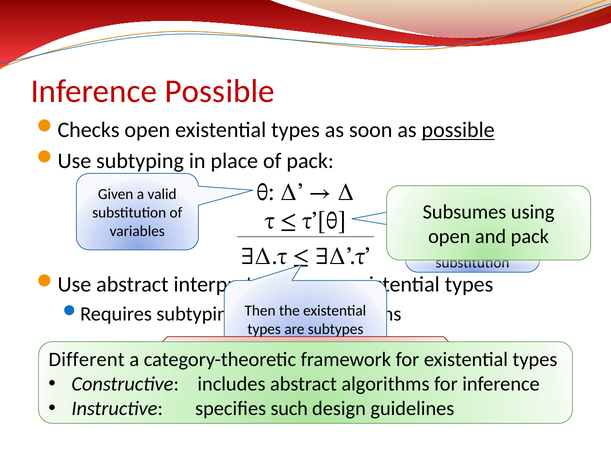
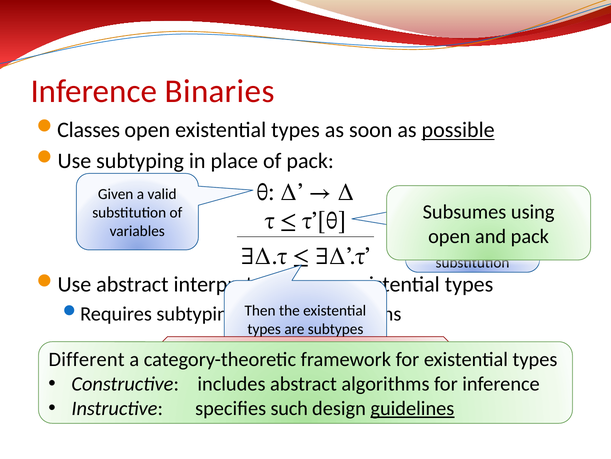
Inference Possible: Possible -> Binaries (220, 91)
Checks: Checks -> Classes (89, 130)
guidelines underline: none -> present (412, 408)
